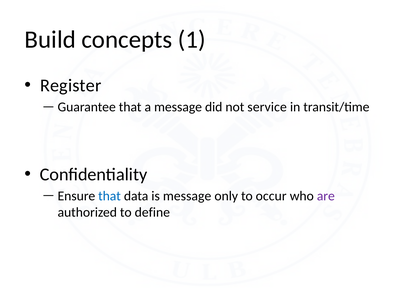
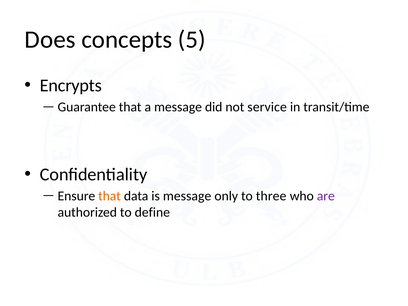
Build: Build -> Does (50, 39)
1: 1 -> 5 (192, 39)
Register: Register -> Encrypts (71, 86)
that colour: blue -> orange (110, 196)
occur: occur -> three (271, 196)
